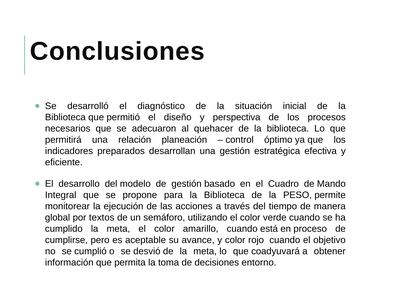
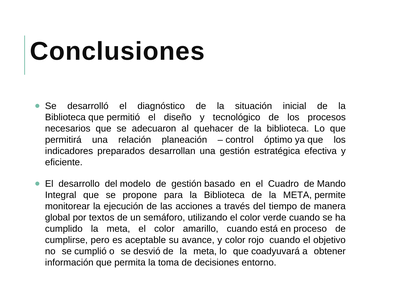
perspectiva: perspectiva -> tecnológico (237, 117)
Biblioteca de la PESO: PESO -> META (297, 195)
